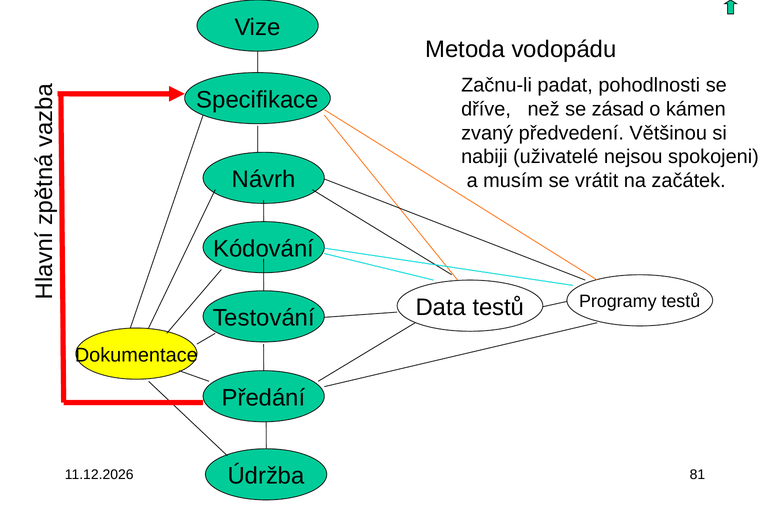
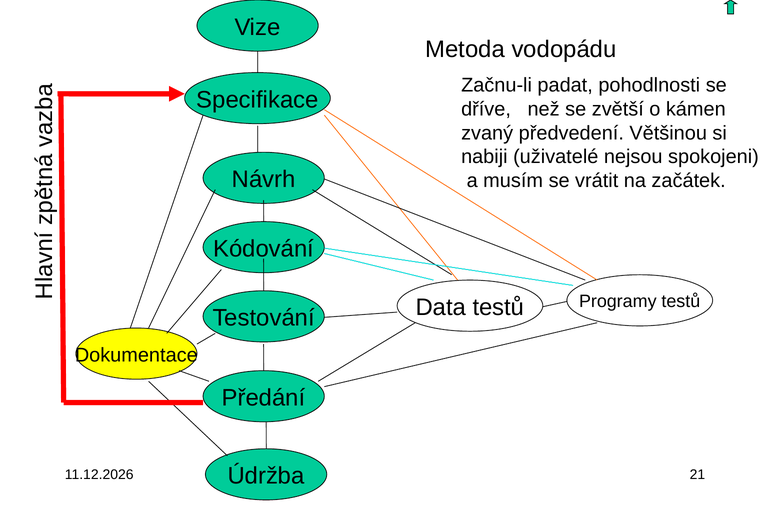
zásad: zásad -> zvětší (618, 109)
81: 81 -> 21 (697, 475)
